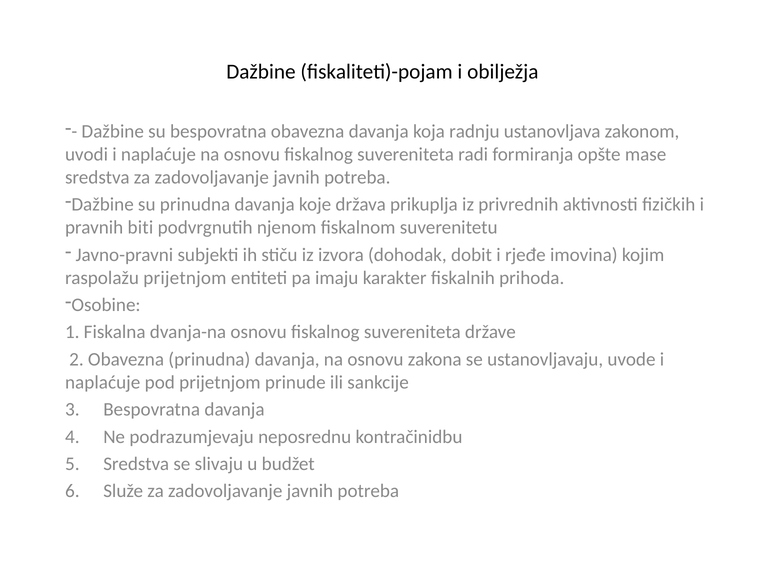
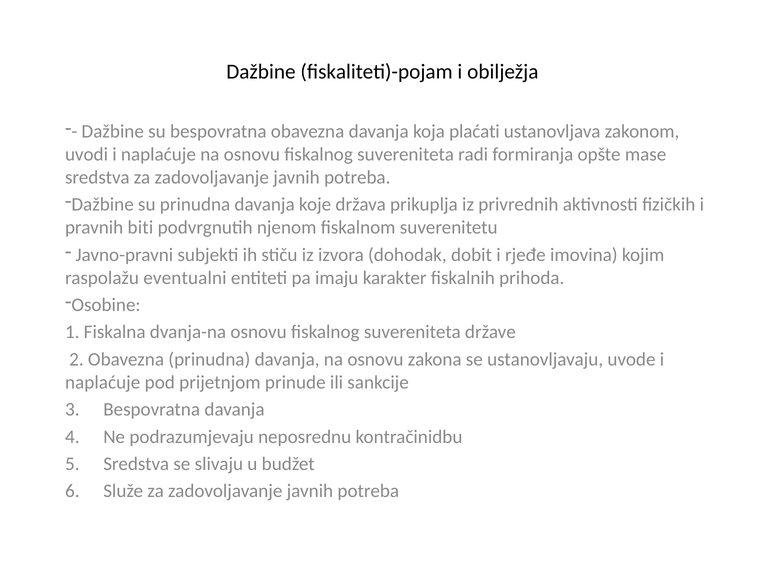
radnju: radnju -> plaćati (474, 131)
raspolažu prijetnjom: prijetnjom -> eventualni (185, 278)
